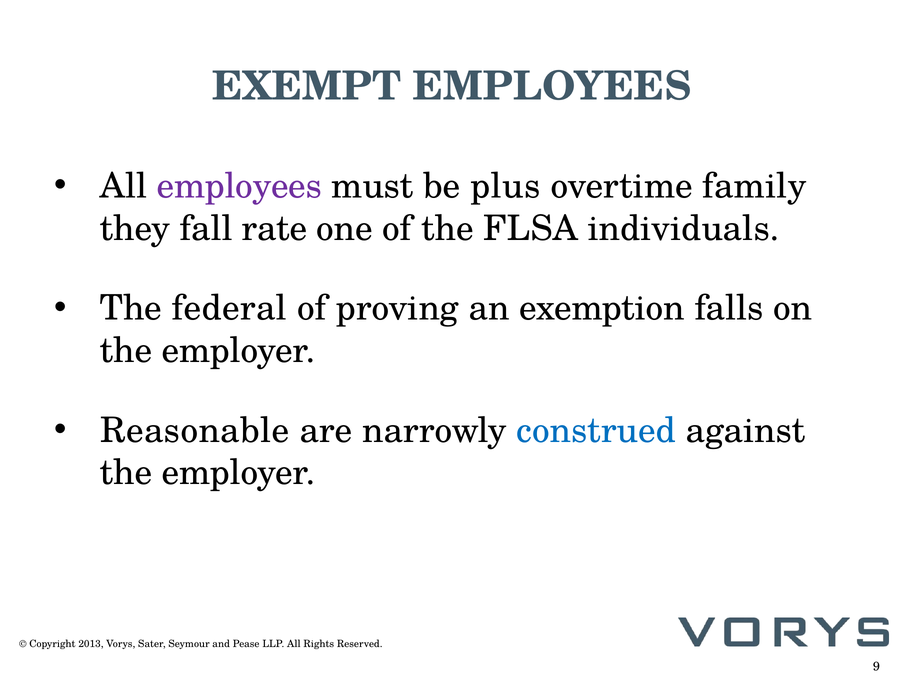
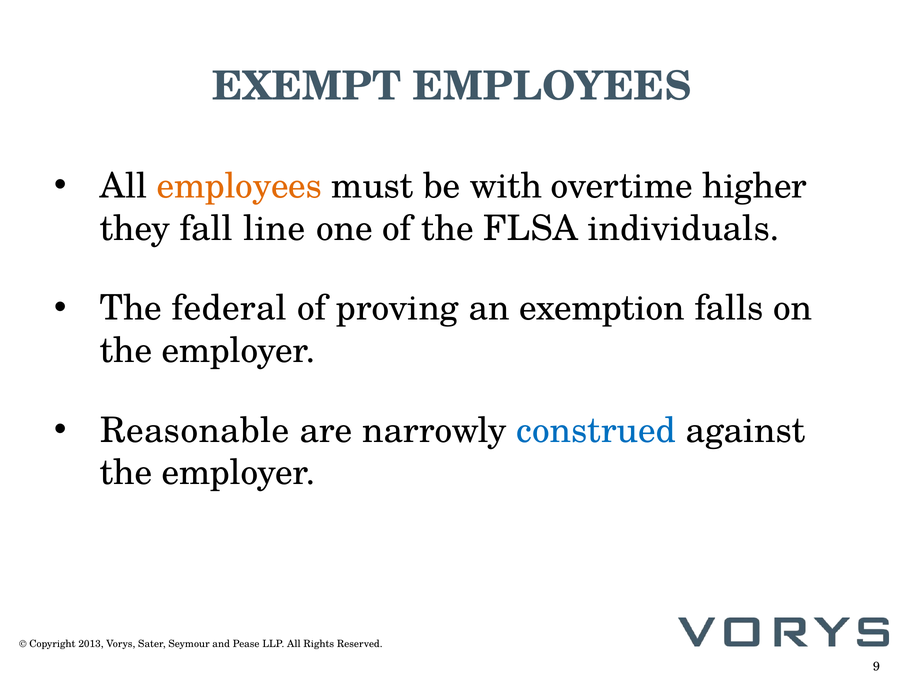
employees colour: purple -> orange (239, 186)
plus: plus -> with (506, 186)
family: family -> higher (755, 186)
rate: rate -> line (274, 228)
